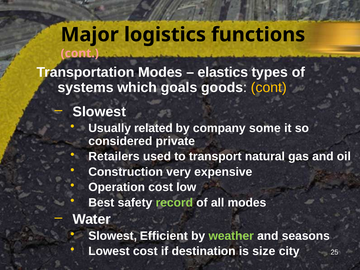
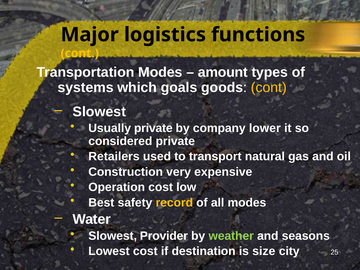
cont colour: pink -> yellow (80, 53)
elastics: elastics -> amount (223, 72)
Usually related: related -> private (153, 128)
some: some -> lower (265, 128)
record colour: light green -> yellow (174, 203)
Efficient: Efficient -> Provider (164, 236)
